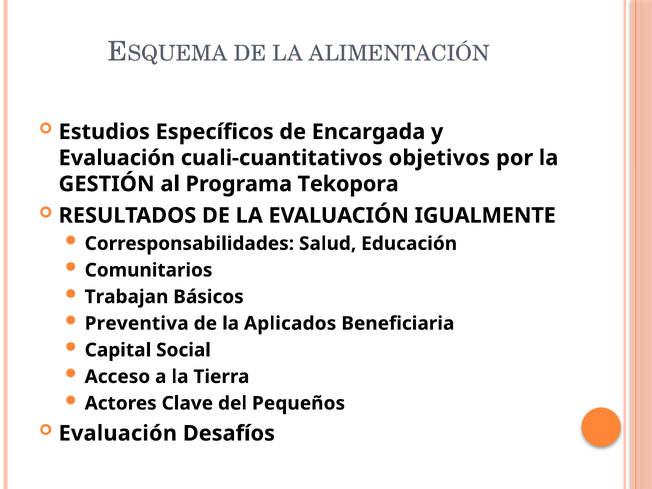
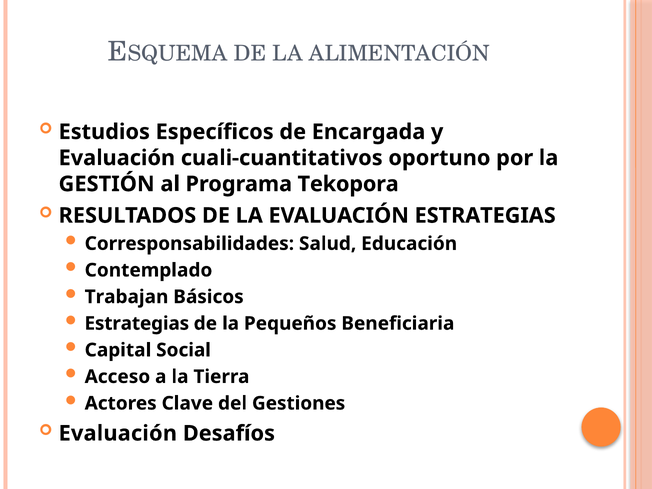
objetivos: objetivos -> oportuno (439, 158)
EVALUACIÓN IGUALMENTE: IGUALMENTE -> ESTRATEGIAS (485, 216)
Comunitarios: Comunitarios -> Contemplado (148, 270)
Preventiva: Preventiva -> Estrategias (137, 323)
Aplicados: Aplicados -> Pequeños (290, 323)
Pequeños: Pequeños -> Gestiones (299, 403)
